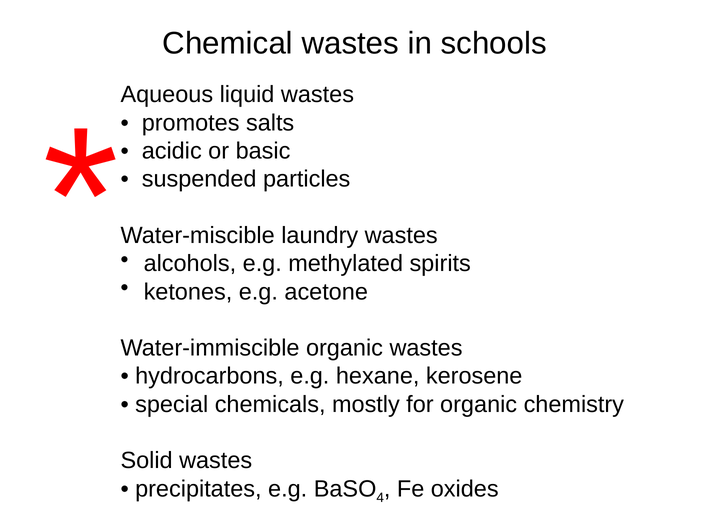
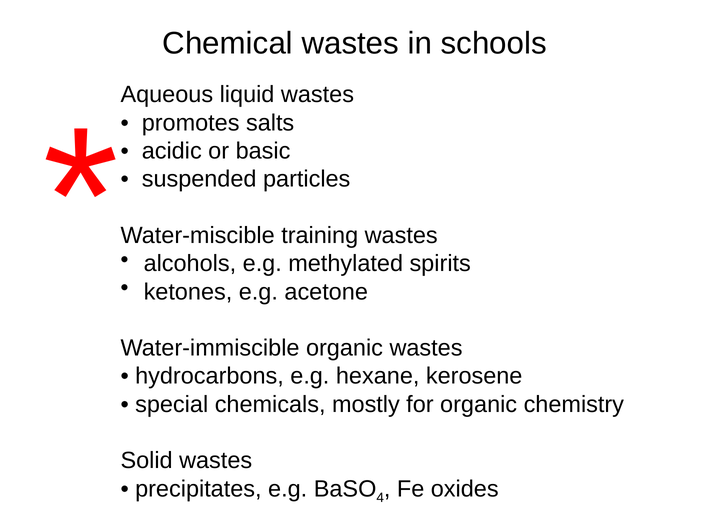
laundry: laundry -> training (320, 235)
